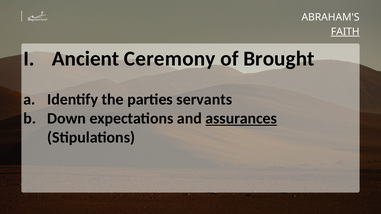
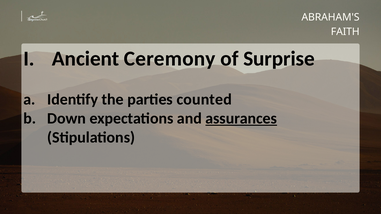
FAITH underline: present -> none (345, 32)
Brought: Brought -> Surprise (279, 59)
servants: servants -> counted (204, 100)
